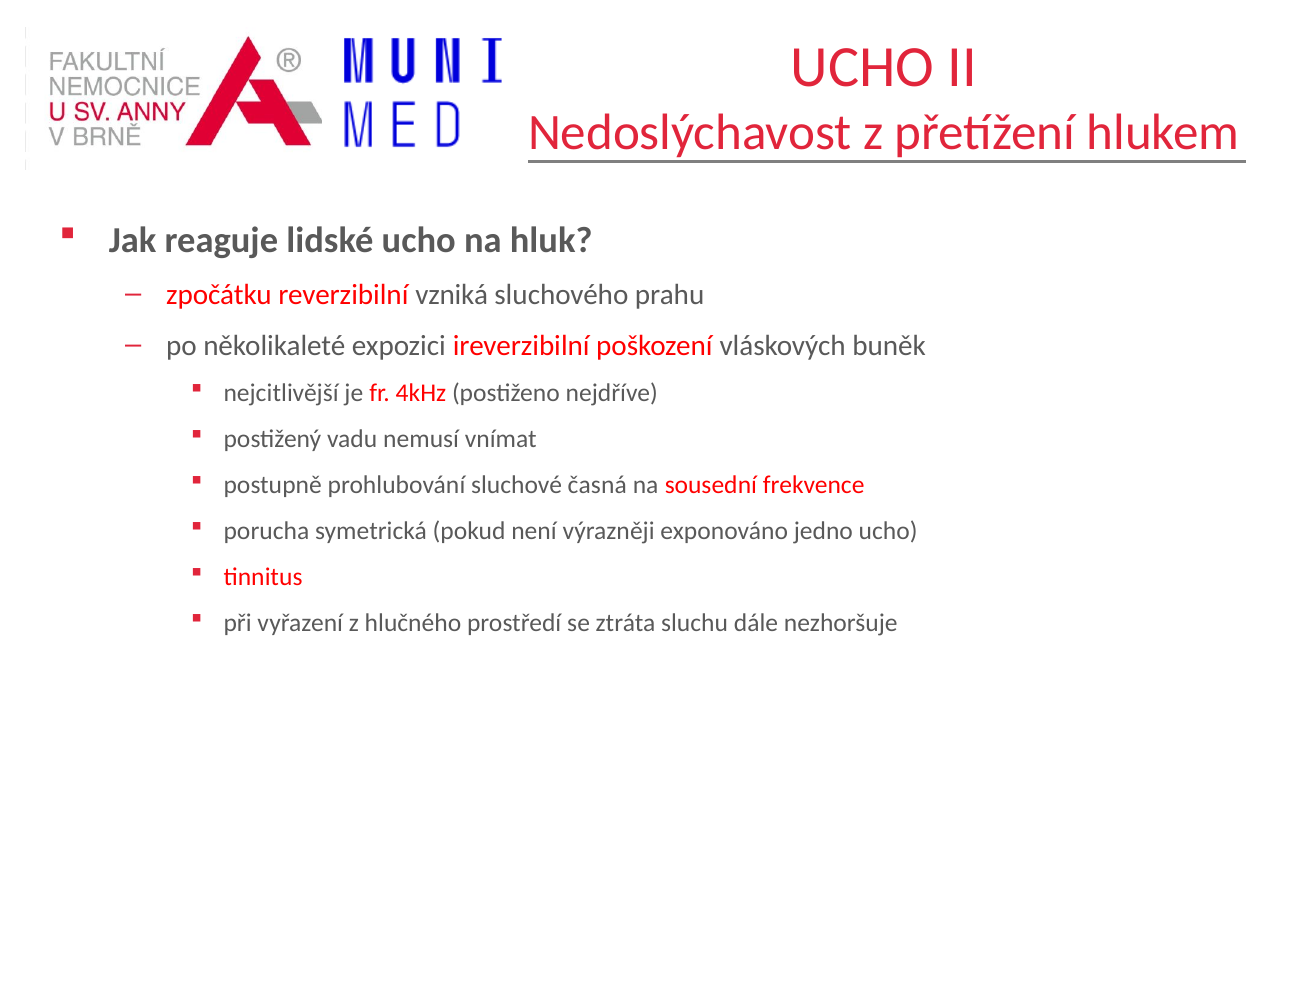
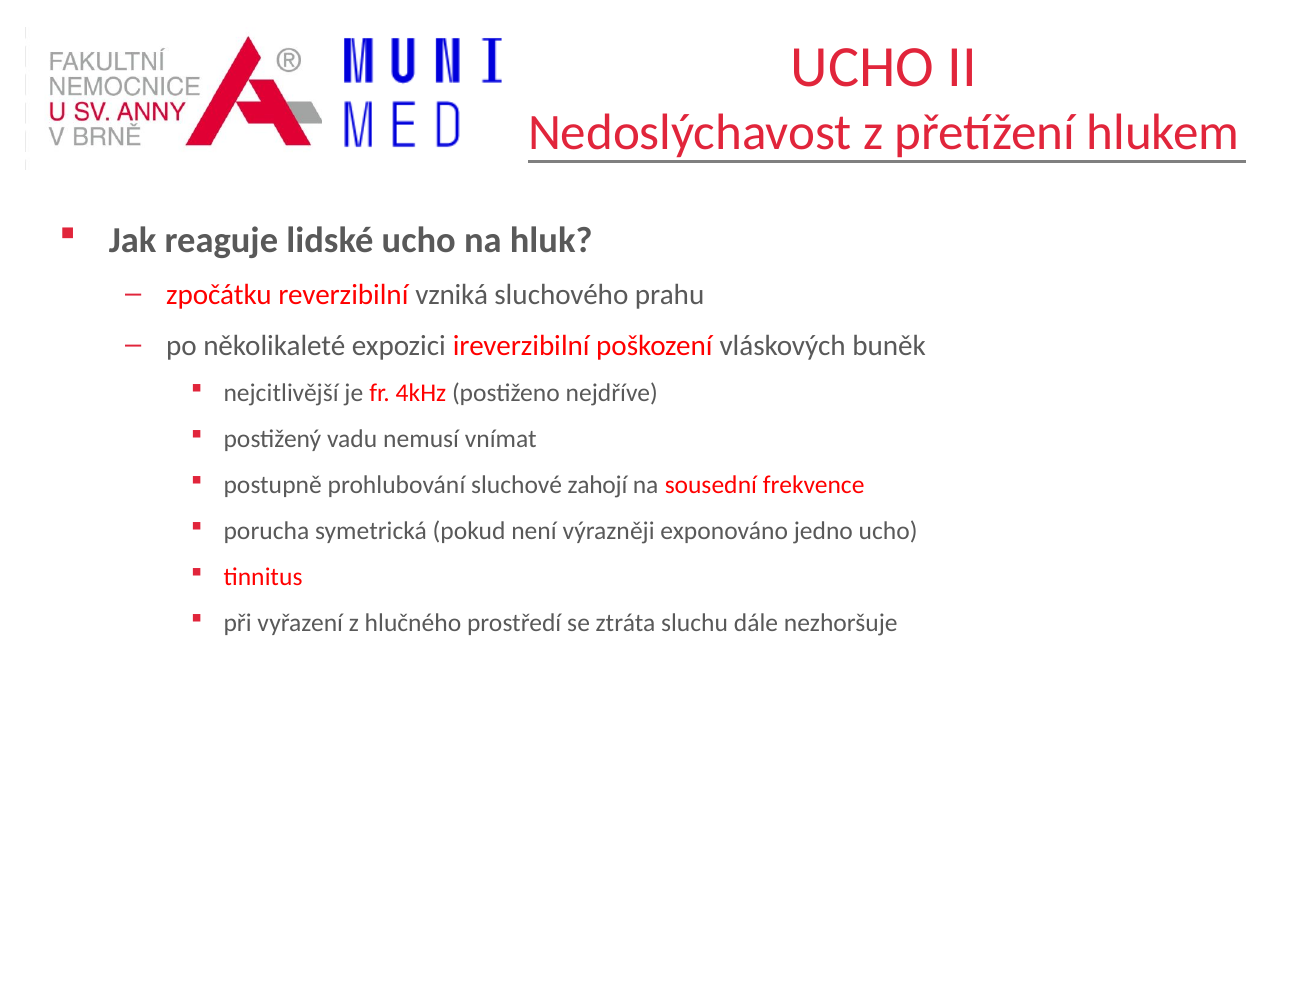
časná: časná -> zahojí (597, 485)
